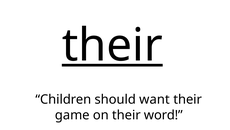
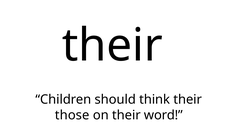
their underline: present -> none (112, 45)
want: want -> think (155, 99)
game: game -> those (72, 115)
